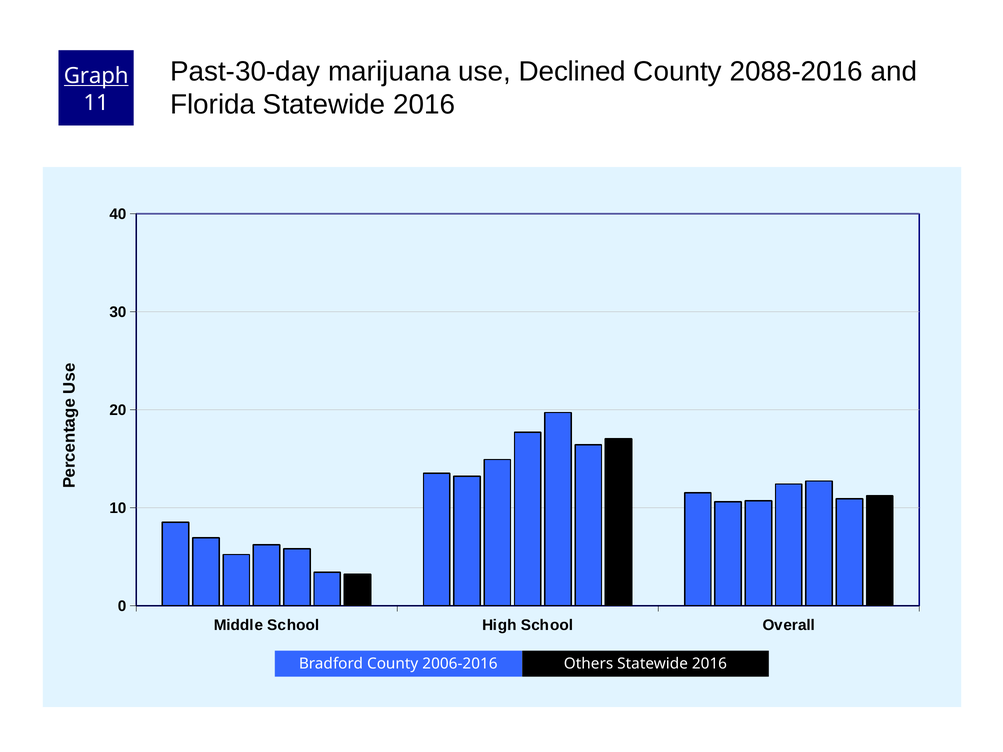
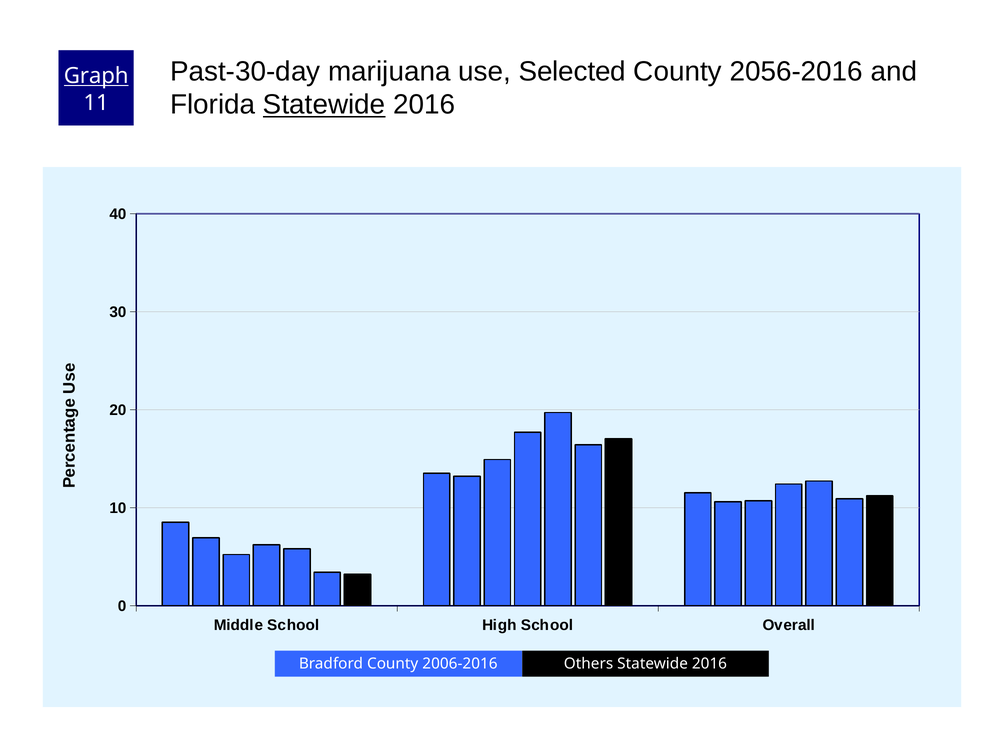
Declined: Declined -> Selected (572, 71)
2088-2016: 2088-2016 -> 2056-2016 (796, 71)
Statewide underline: none -> present (324, 105)
